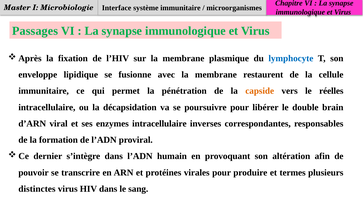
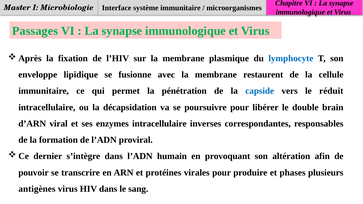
capside colour: orange -> blue (260, 91)
réelles: réelles -> réduit (331, 91)
termes: termes -> phases (293, 173)
distinctes: distinctes -> antigènes (37, 189)
